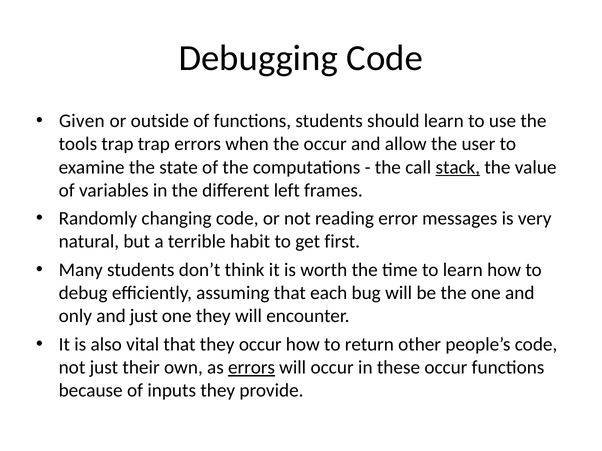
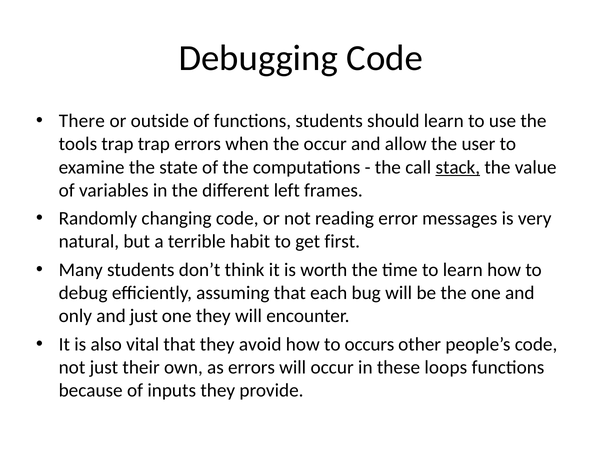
Given: Given -> There (82, 121)
they occur: occur -> avoid (260, 345)
return: return -> occurs (369, 345)
errors underline: present -> none (252, 368)
these occur: occur -> loops (446, 368)
